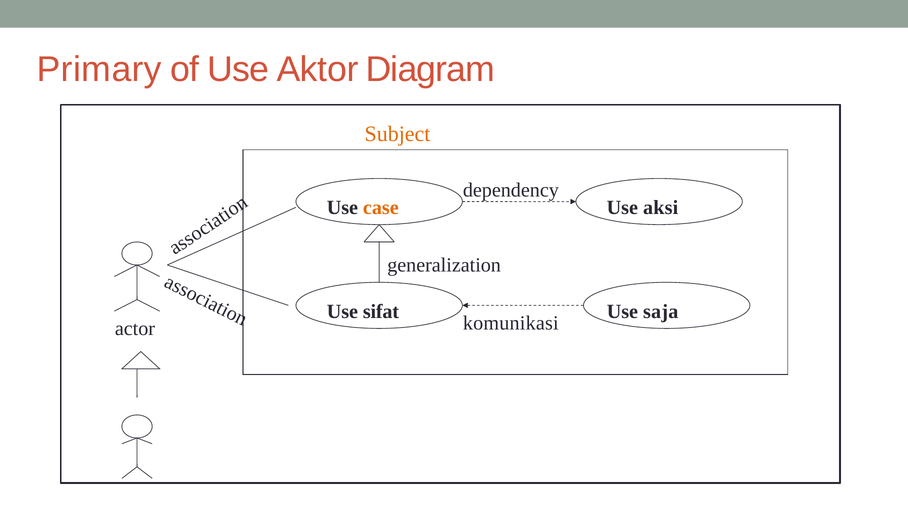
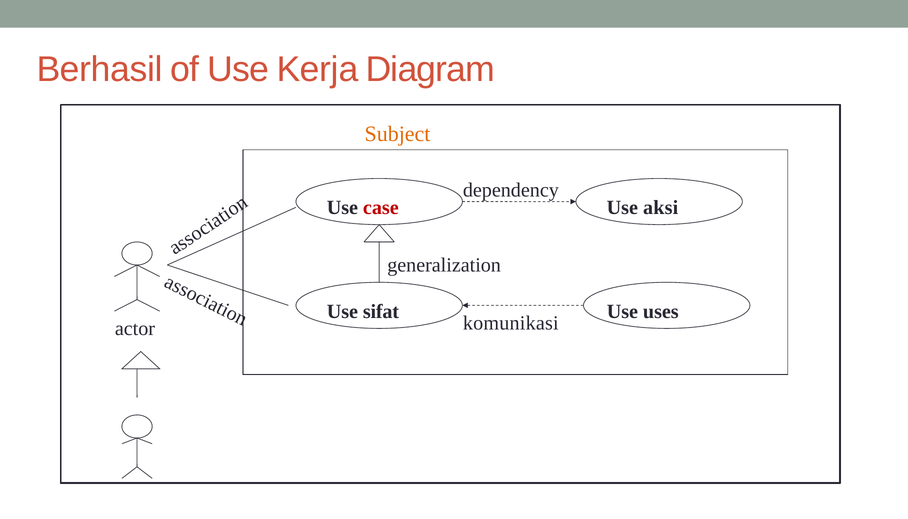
Primary: Primary -> Berhasil (100, 69)
Aktor: Aktor -> Kerja (317, 69)
case colour: orange -> red (381, 208)
saja: saja -> uses (661, 311)
